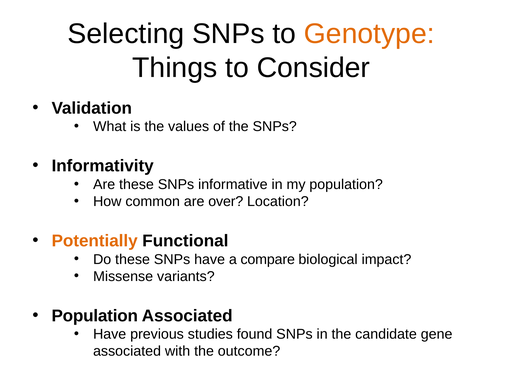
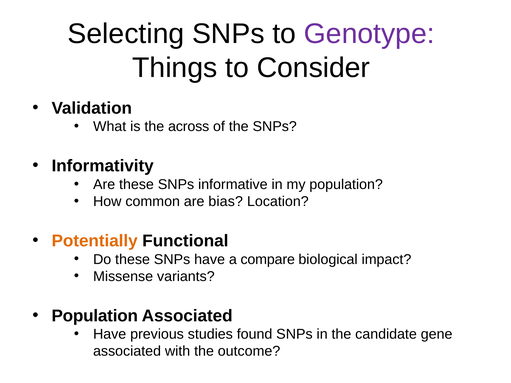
Genotype colour: orange -> purple (369, 34)
values: values -> across (189, 127)
over: over -> bias (226, 202)
